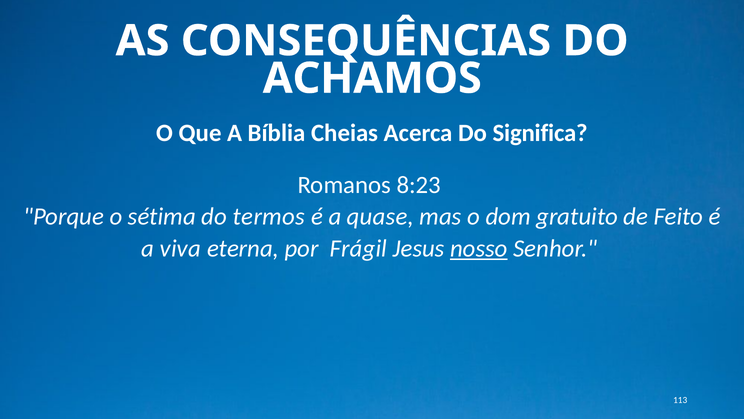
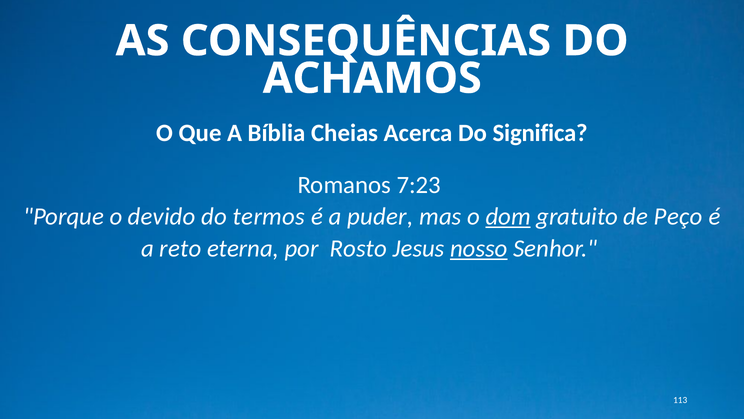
8:23: 8:23 -> 7:23 (419, 185)
sétima: sétima -> devido (162, 216)
quase: quase -> puder (380, 216)
dom underline: none -> present (508, 216)
Feito: Feito -> Peço (678, 216)
viva: viva -> reto (180, 248)
Frágil: Frágil -> Rosto (358, 248)
